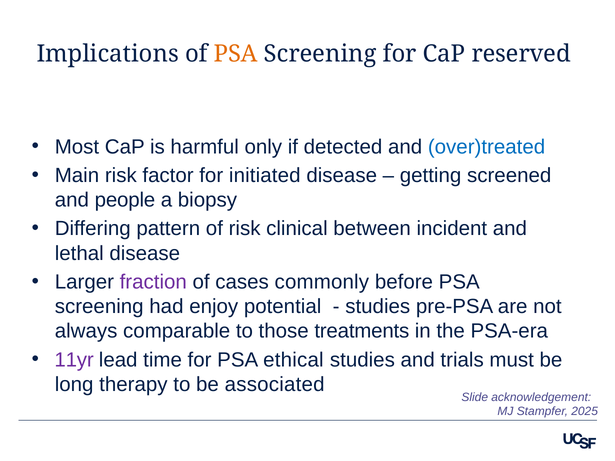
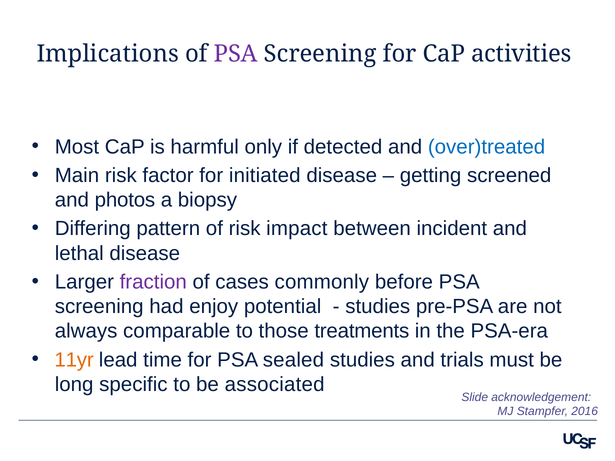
PSA colour: orange -> purple (236, 54)
reserved: reserved -> activities (521, 54)
people: people -> photos (125, 200)
clinical: clinical -> impact (297, 229)
11yr colour: purple -> orange (74, 360)
ethical: ethical -> sealed (293, 360)
therapy: therapy -> specific (133, 385)
2025: 2025 -> 2016 (585, 412)
